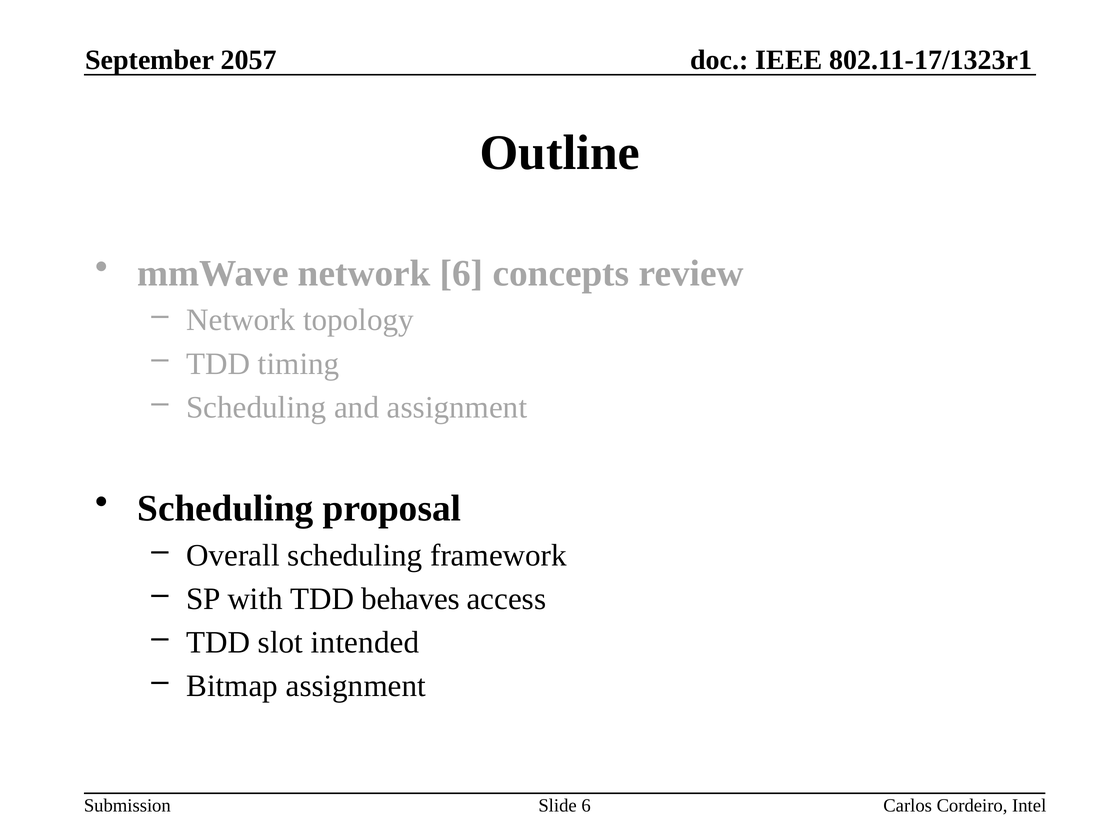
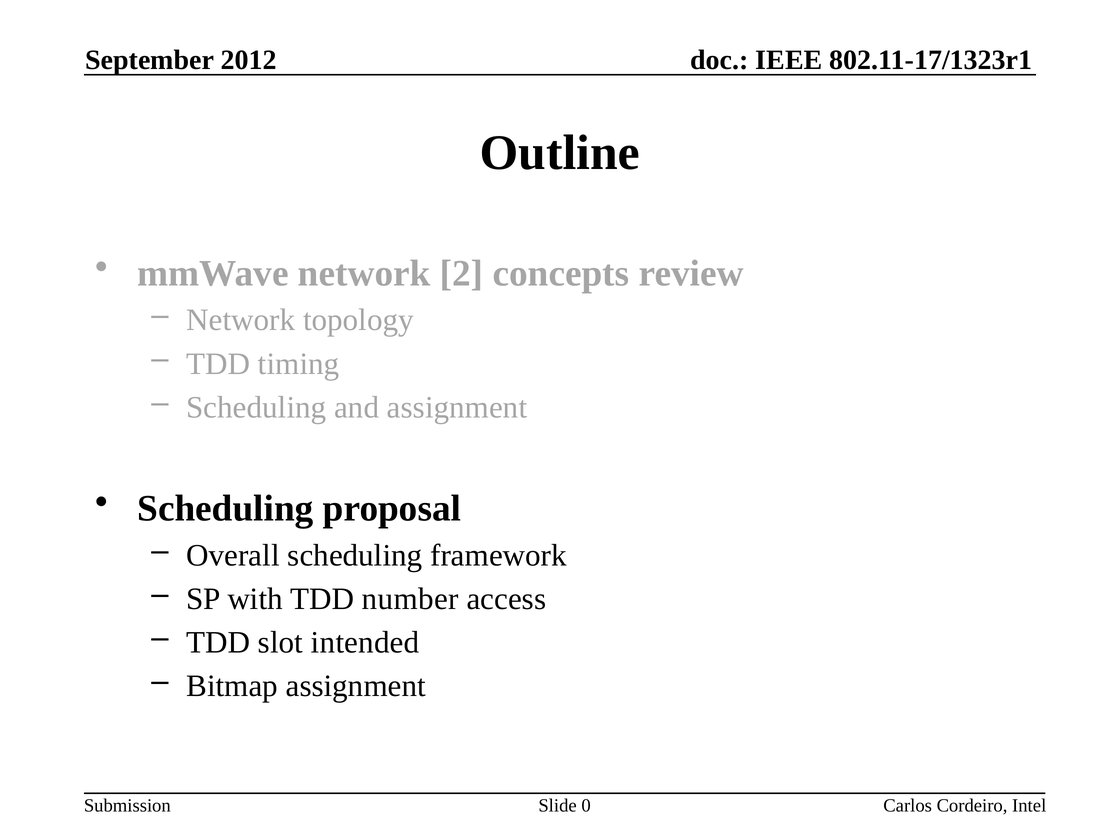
2057: 2057 -> 2012 (249, 60)
network 6: 6 -> 2 (462, 273)
behaves: behaves -> number (410, 599)
Slide 6: 6 -> 0 (586, 806)
